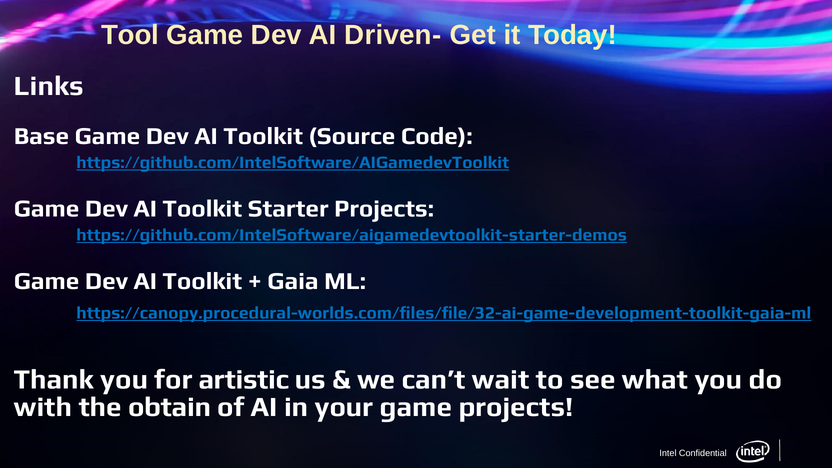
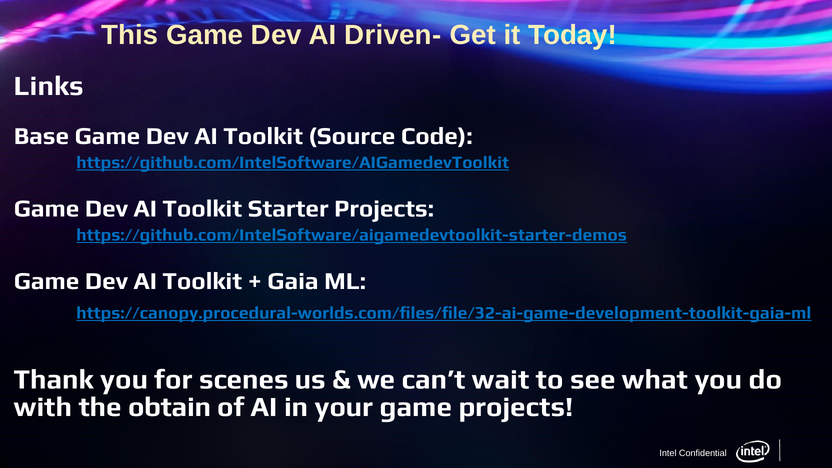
Tool: Tool -> This (130, 35)
artistic: artistic -> scenes (244, 379)
